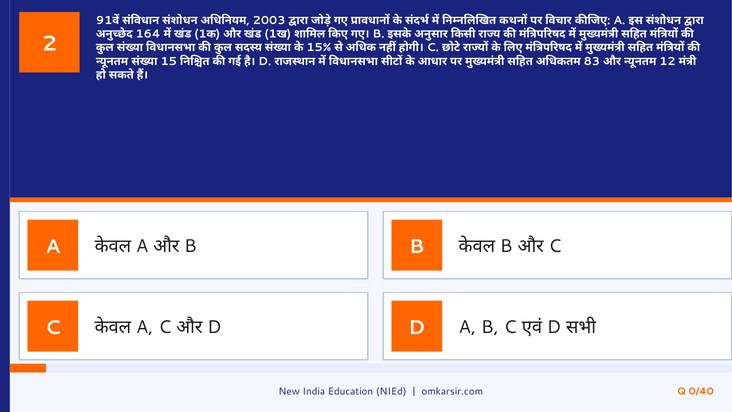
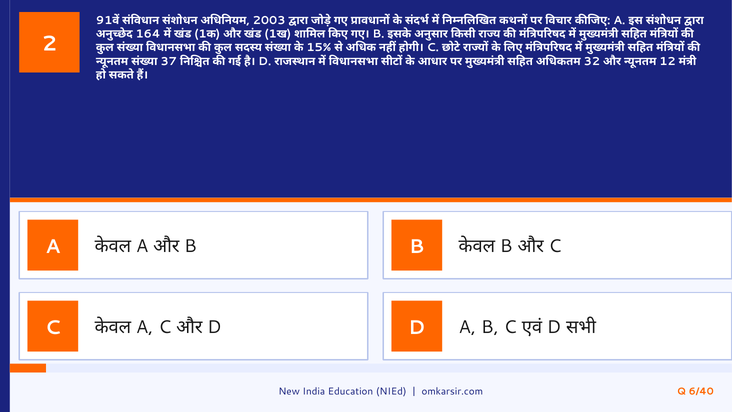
15: 15 -> 37 (169, 61)
83: 83 -> 32 (592, 61)
0/40: 0/40 -> 6/40 (701, 391)
